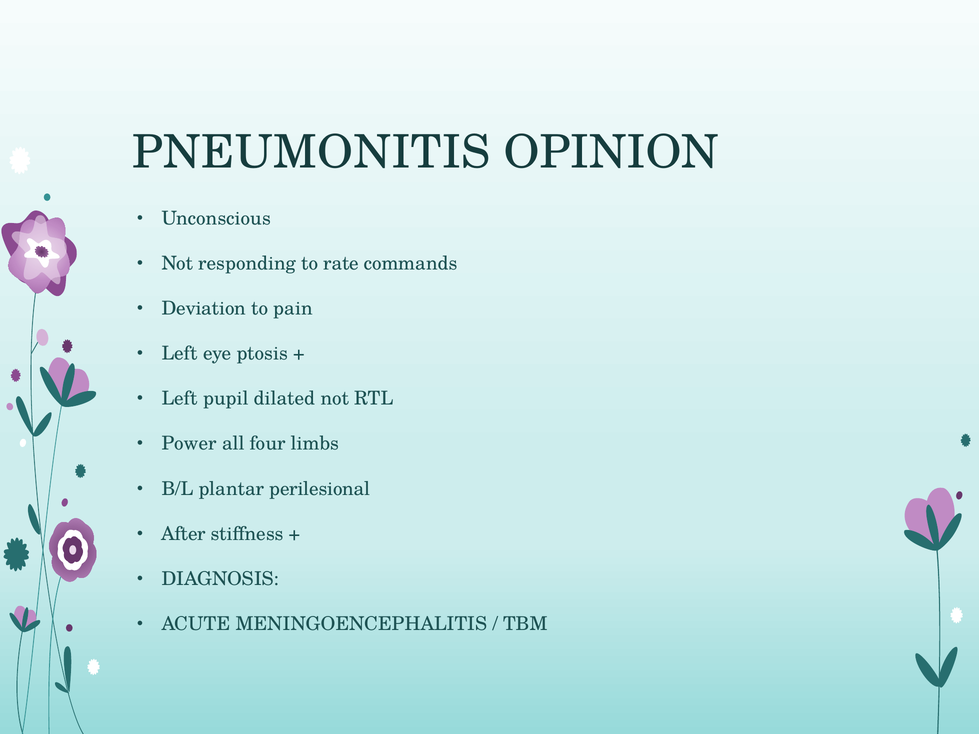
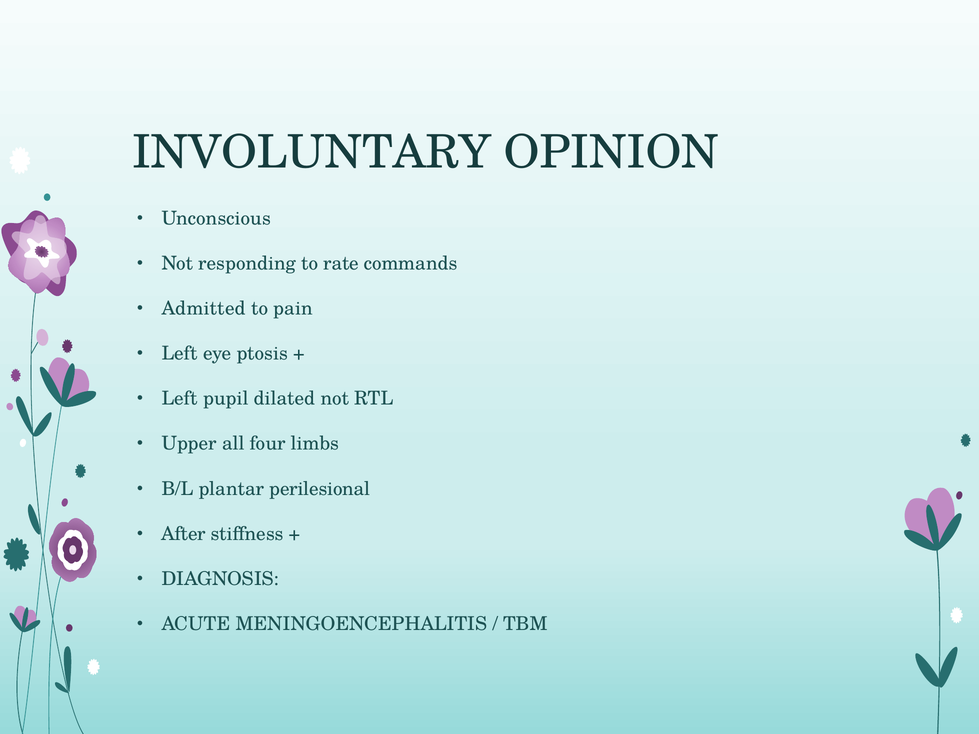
PNEUMONITIS: PNEUMONITIS -> INVOLUNTARY (312, 153)
Deviation: Deviation -> Admitted (204, 309)
Power: Power -> Upper (189, 444)
